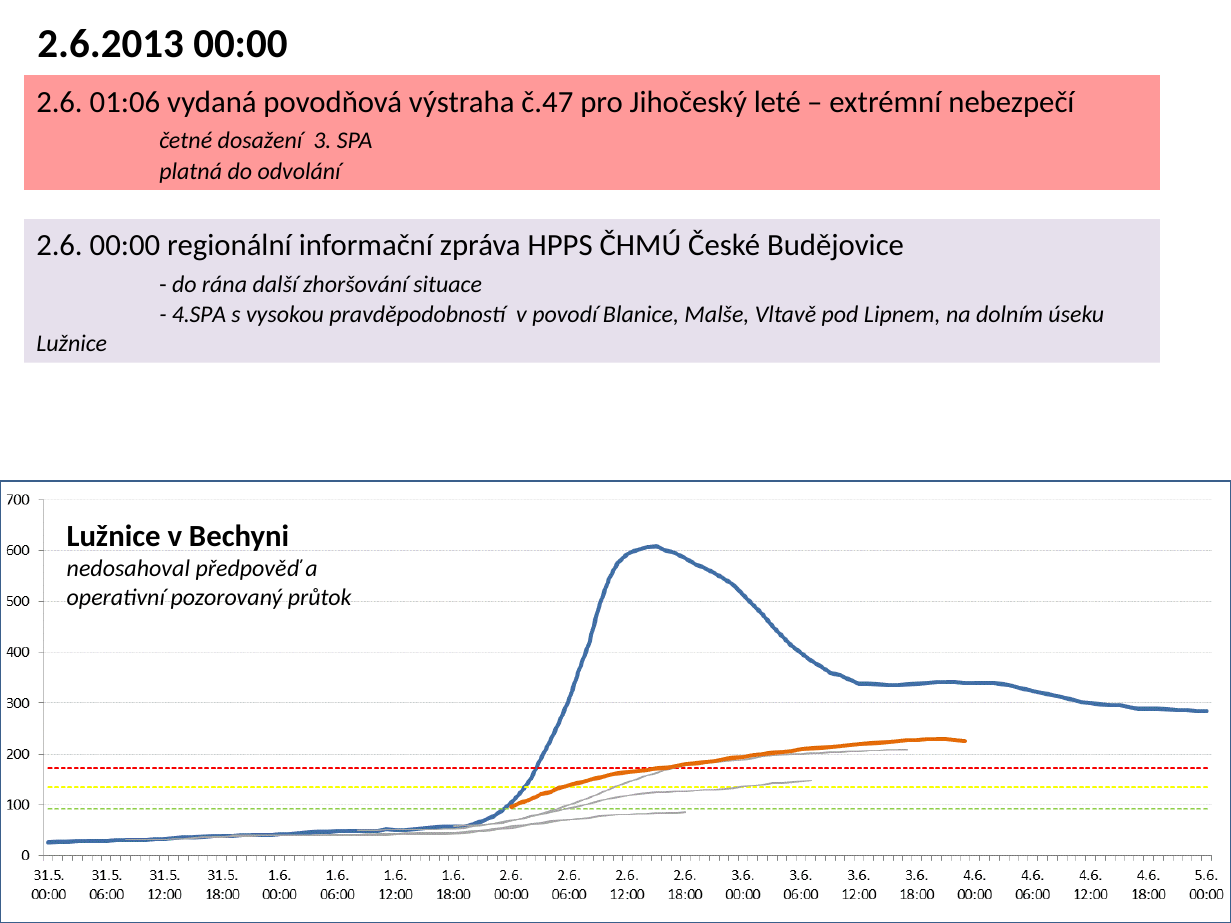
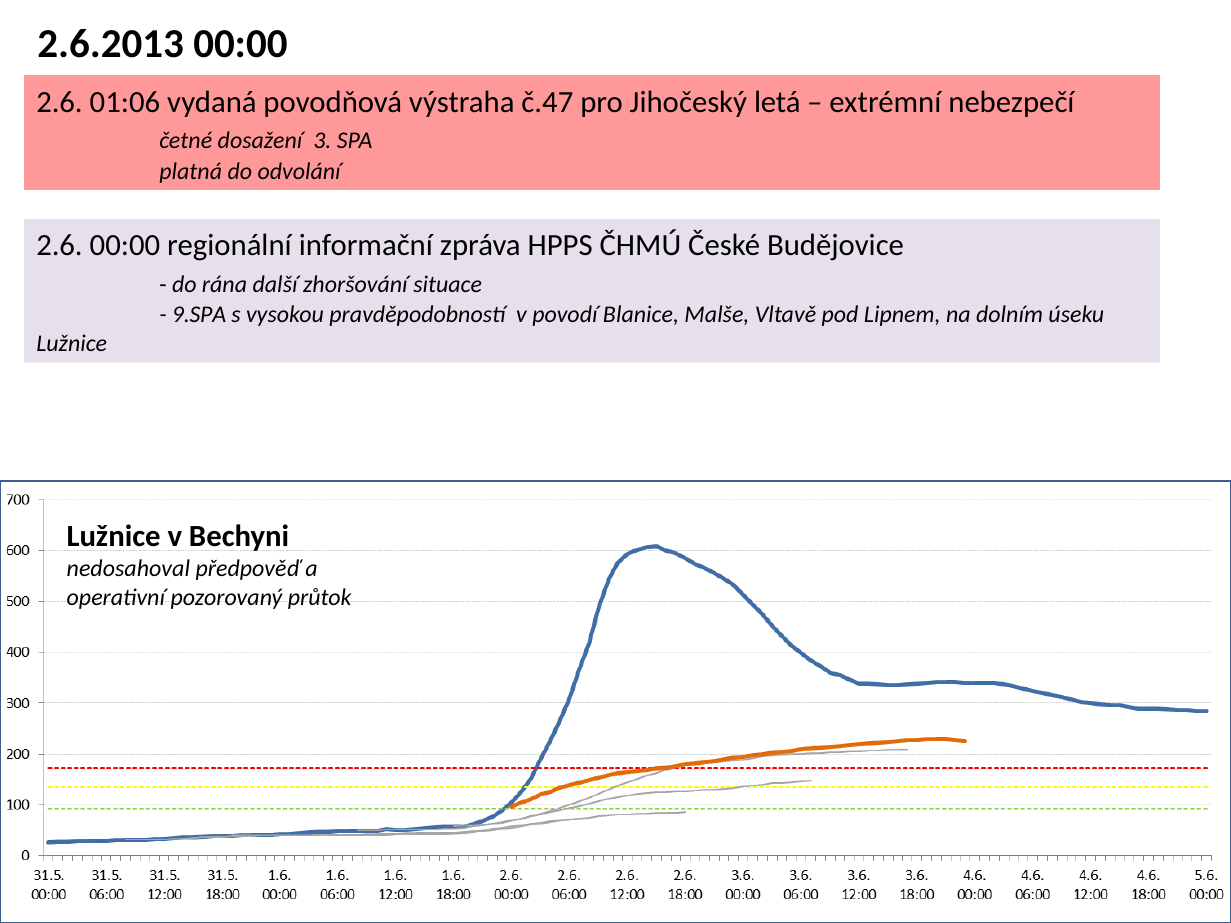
leté: leté -> letá (777, 102)
4.SPA: 4.SPA -> 9.SPA (199, 315)
